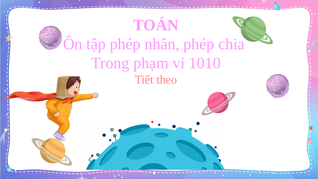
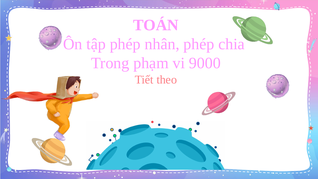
1010: 1010 -> 9000 (205, 63)
